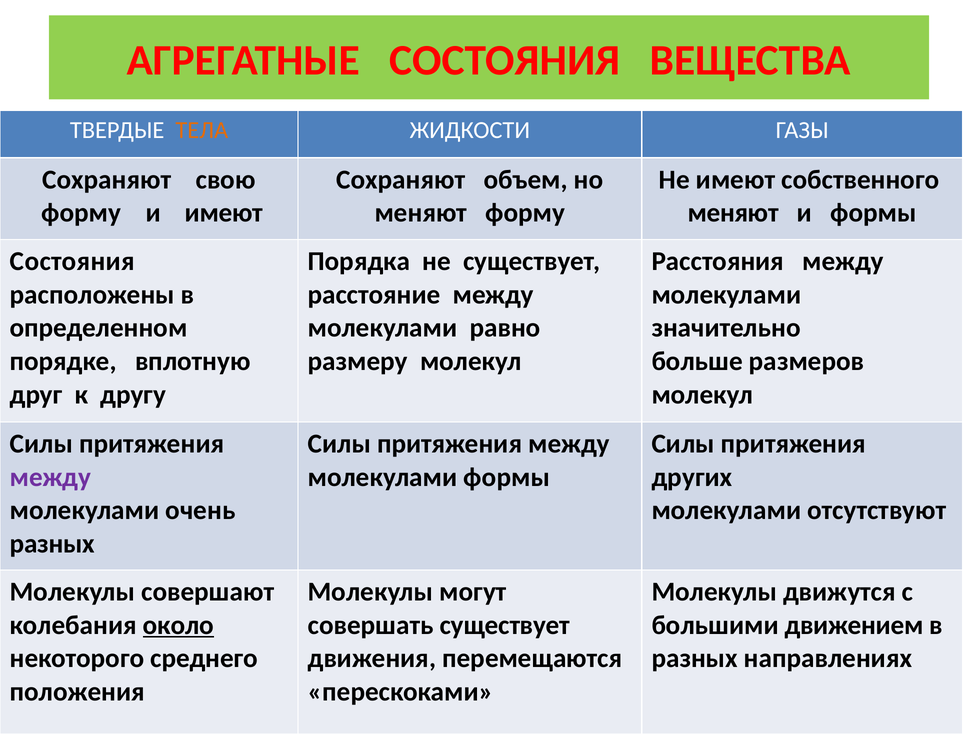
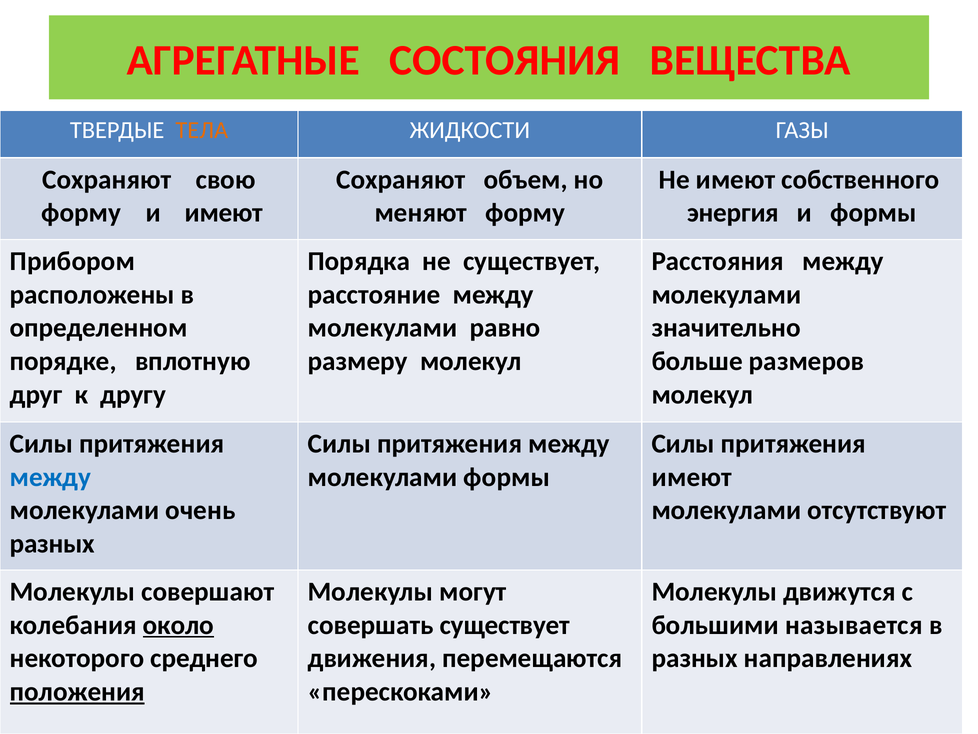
меняют: меняют -> энергия (733, 213)
Состояния: Состояния -> Прибором (72, 261)
между colour: purple -> blue (50, 477)
других: других -> имеют (692, 477)
движением: движением -> называется (854, 625)
положения underline: none -> present (77, 691)
